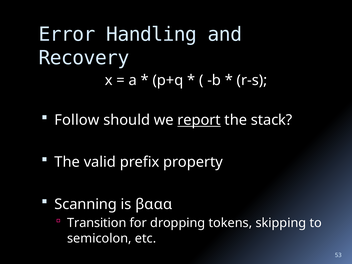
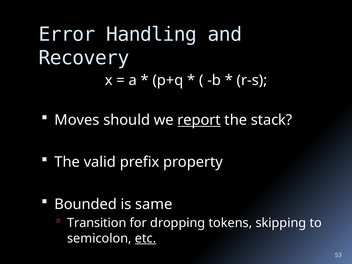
Follow: Follow -> Moves (77, 120)
Scanning: Scanning -> Bounded (86, 204)
βααα: βααα -> same (154, 204)
etc underline: none -> present (146, 238)
